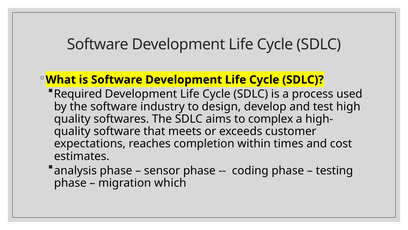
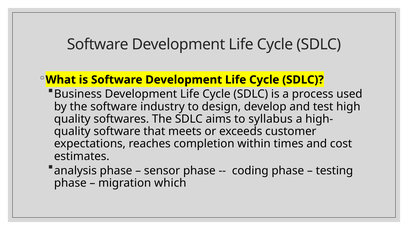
Required: Required -> Business (78, 94)
complex: complex -> syllabus (271, 119)
